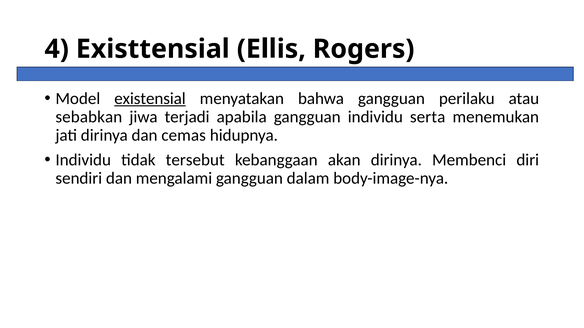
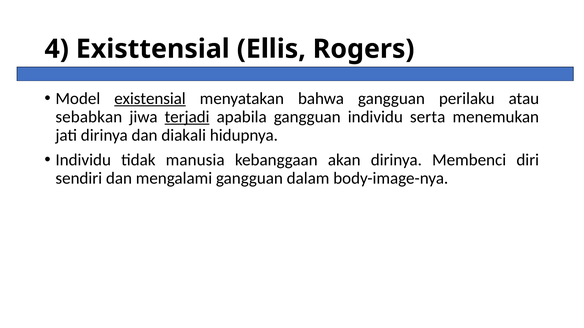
terjadi underline: none -> present (187, 117)
cemas: cemas -> diakali (184, 136)
tersebut: tersebut -> manusia (195, 160)
